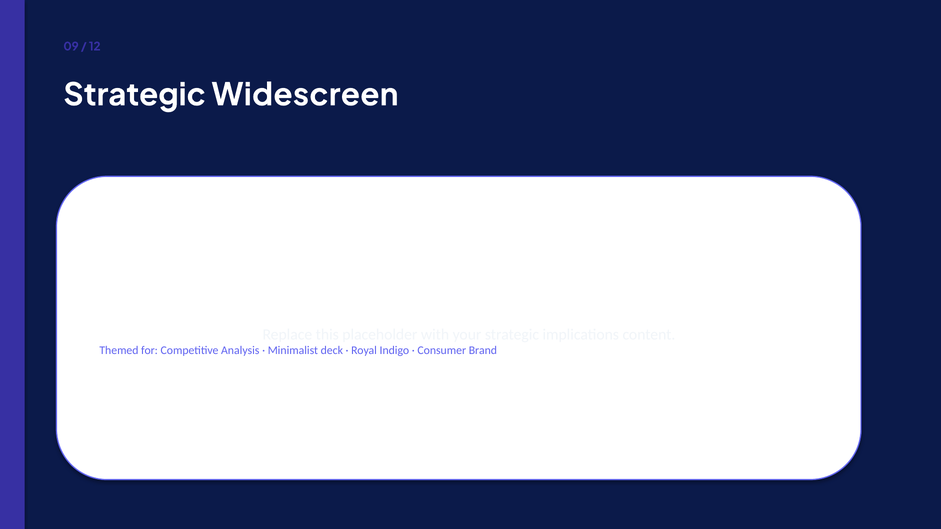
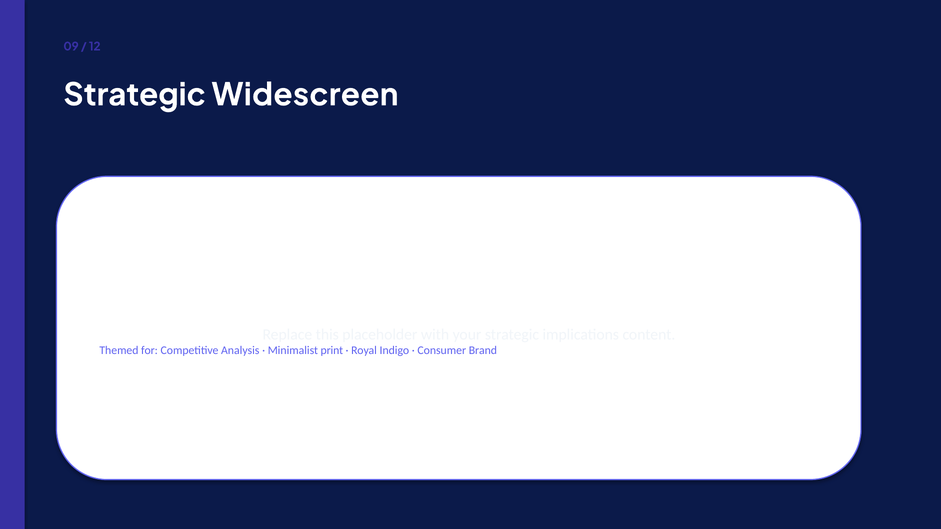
deck: deck -> print (332, 351)
